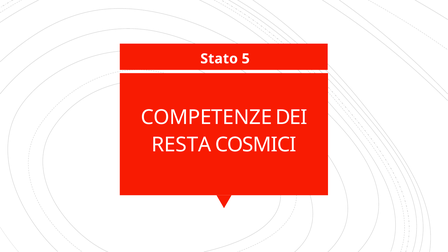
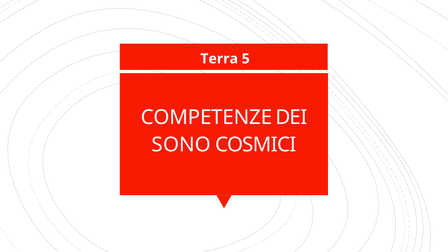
Stato: Stato -> Terra (219, 59)
RESTA: RESTA -> SONO (181, 145)
